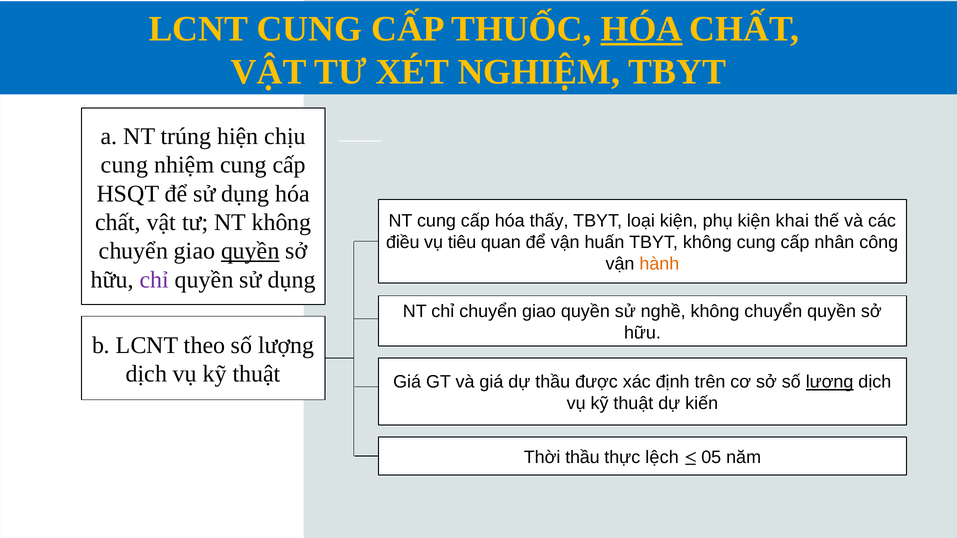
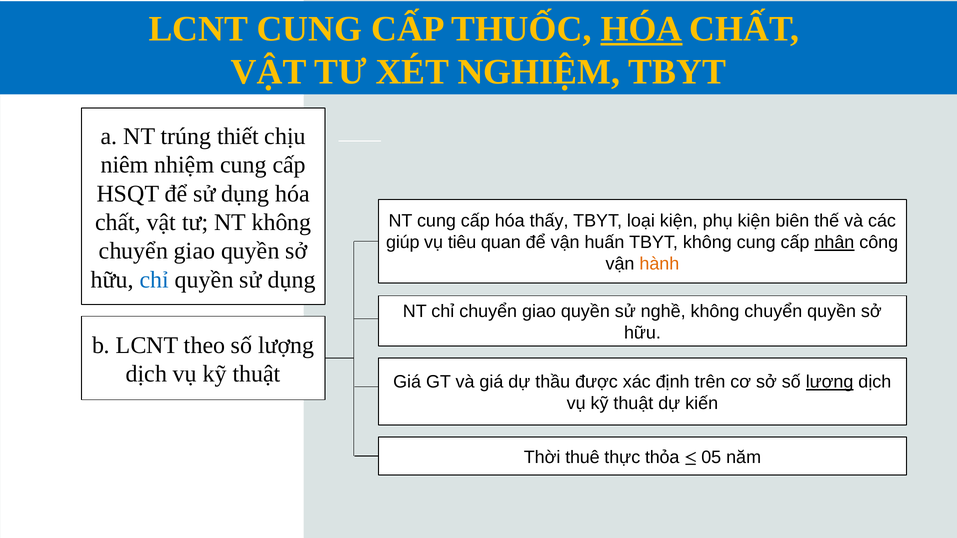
hiện: hiện -> thiết (238, 136)
cung: cung -> niêm (125, 165)
khai: khai -> biên (792, 221)
điều: điều -> giúp (403, 243)
nhân underline: none -> present (834, 243)
quyền underline: present -> none (250, 251)
chỉ colour: purple -> blue (154, 280)
Thời thầu: thầu -> thuê (582, 458)
lệch: lệch -> thỏa (662, 458)
